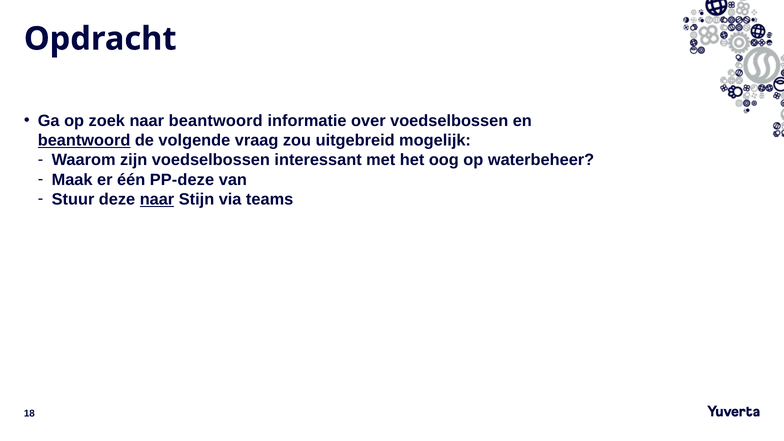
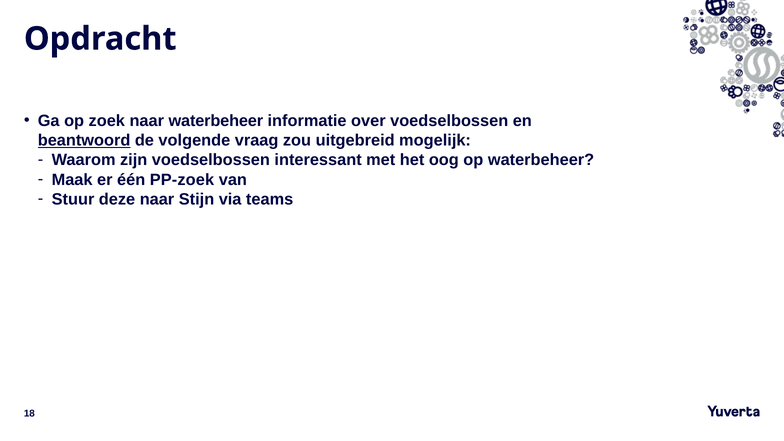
naar beantwoord: beantwoord -> waterbeheer (216, 121)
PP-deze: PP-deze -> PP-zoek (182, 180)
naar underline: present -> none (157, 199)
